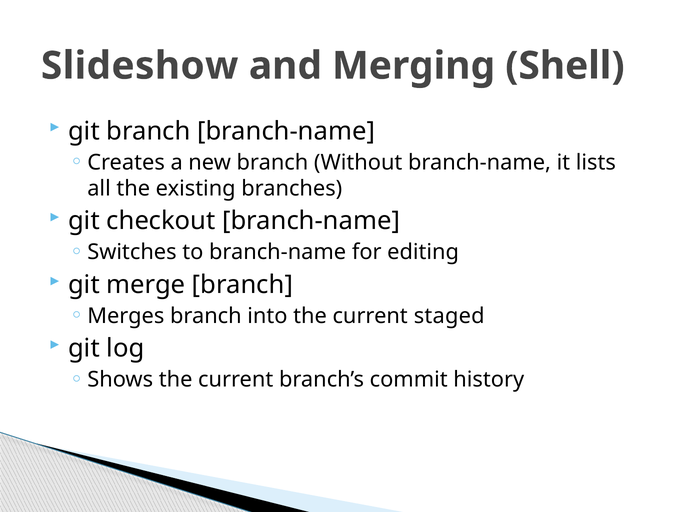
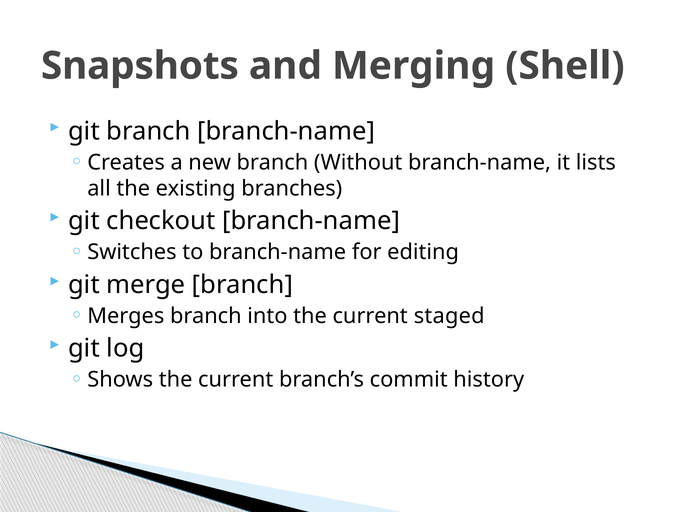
Slideshow: Slideshow -> Snapshots (140, 66)
